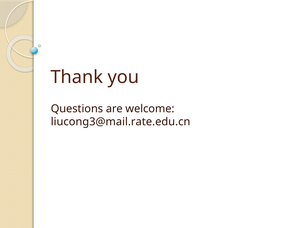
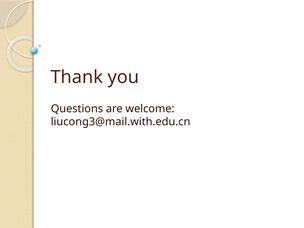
liucong3@mail.rate.edu.cn: liucong3@mail.rate.edu.cn -> liucong3@mail.with.edu.cn (121, 122)
